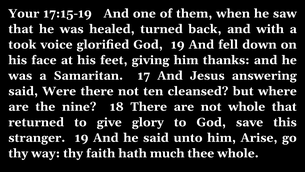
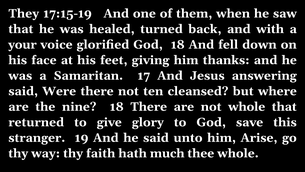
Your: Your -> They (24, 13)
took: took -> your (22, 44)
God 19: 19 -> 18 (178, 44)
